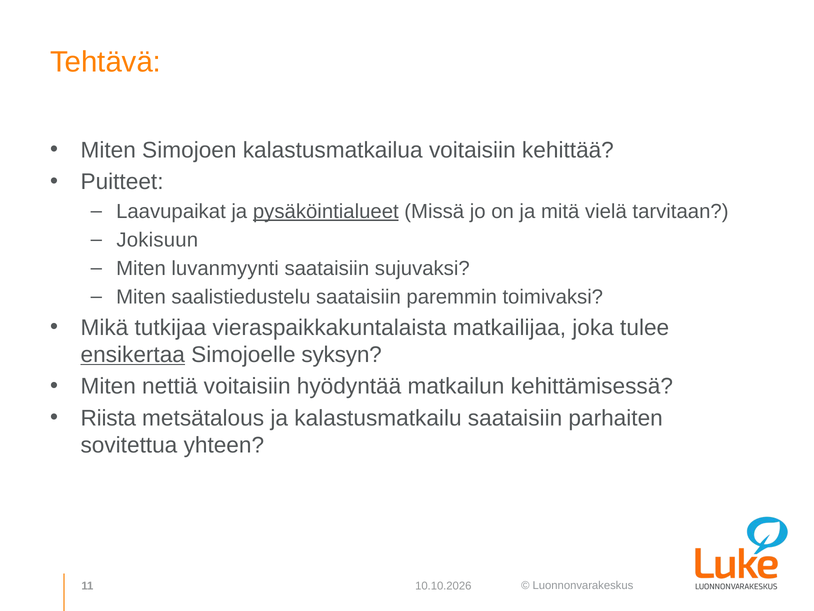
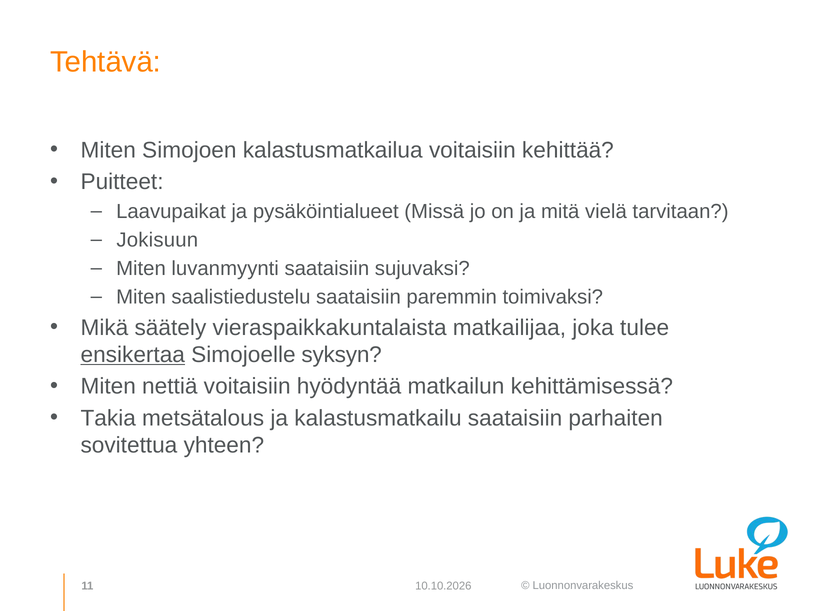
pysäköintialueet underline: present -> none (326, 211)
tutkijaa: tutkijaa -> säätely (170, 327)
Riista: Riista -> Takia (108, 418)
